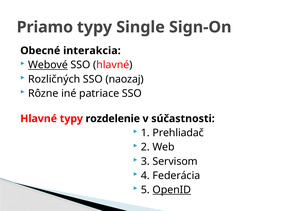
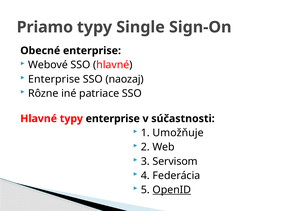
Obecné interakcia: interakcia -> enterprise (92, 51)
Webové underline: present -> none (48, 65)
Rozličných: Rozličných -> Enterprise (54, 79)
typy rozdelenie: rozdelenie -> enterprise (113, 119)
Prehliadač: Prehliadač -> Umožňuje (178, 133)
